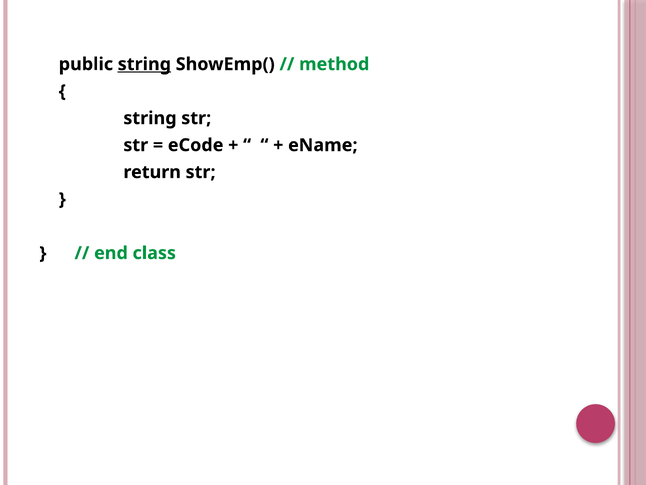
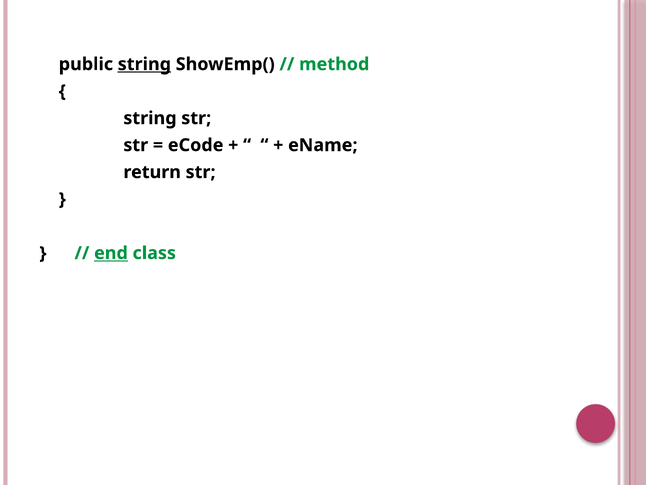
end underline: none -> present (111, 253)
